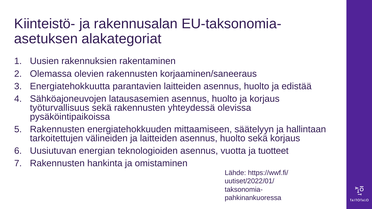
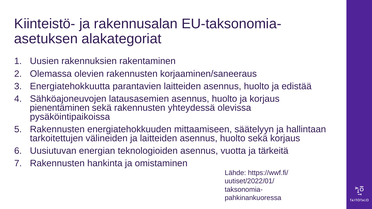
työturvallisuus: työturvallisuus -> pienentäminen (60, 108)
tuotteet: tuotteet -> tärkeitä (273, 151)
